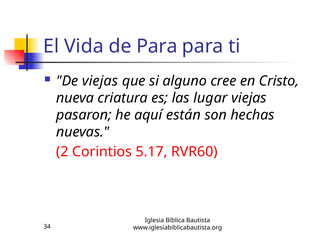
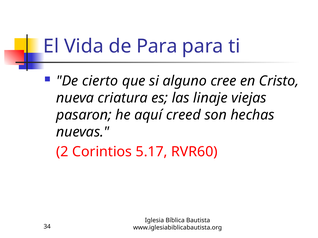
De viejas: viejas -> cierto (100, 81)
lugar: lugar -> linaje (210, 98)
están: están -> creed (183, 115)
